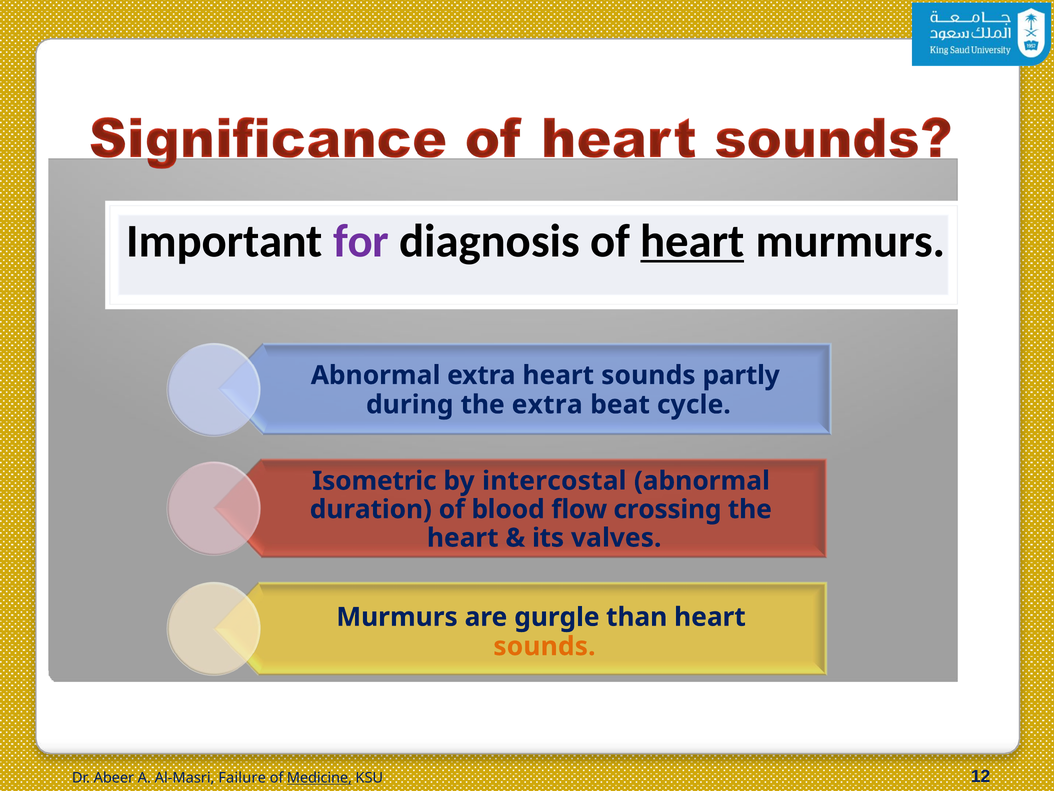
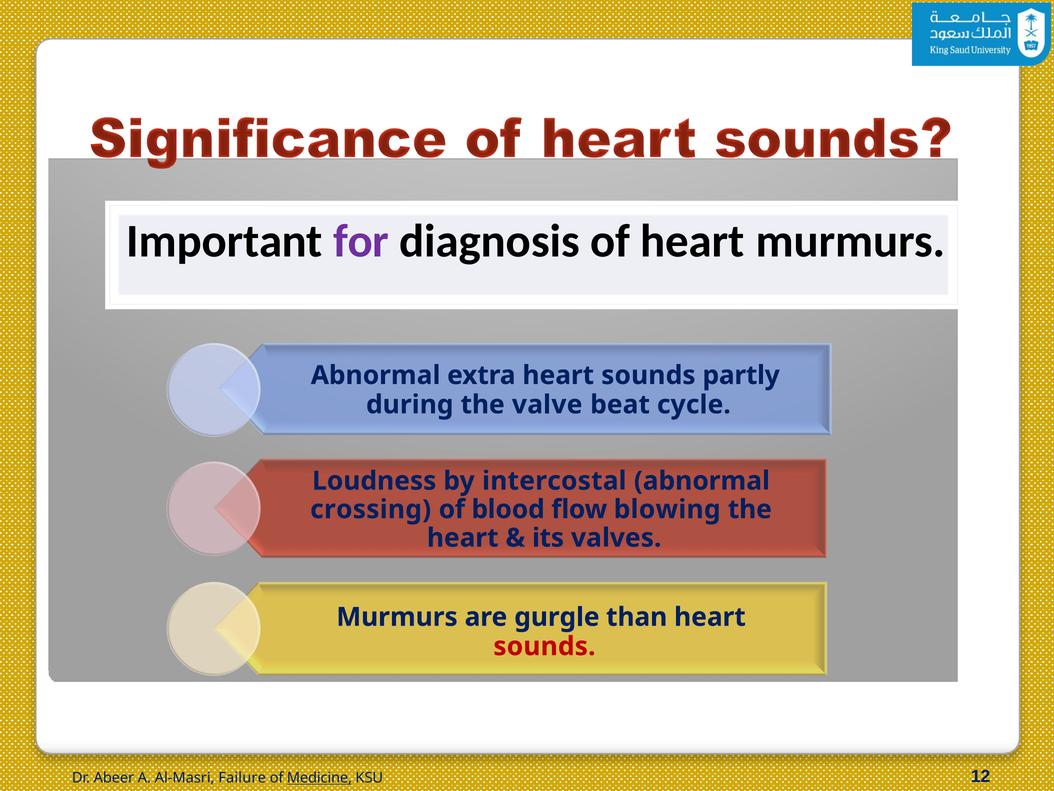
heart underline: present -> none (692, 241)
the extra: extra -> valve (547, 404)
Isometric: Isometric -> Loudness (374, 481)
duration: duration -> crossing (371, 509)
crossing: crossing -> blowing (667, 509)
sounds colour: orange -> red (544, 646)
